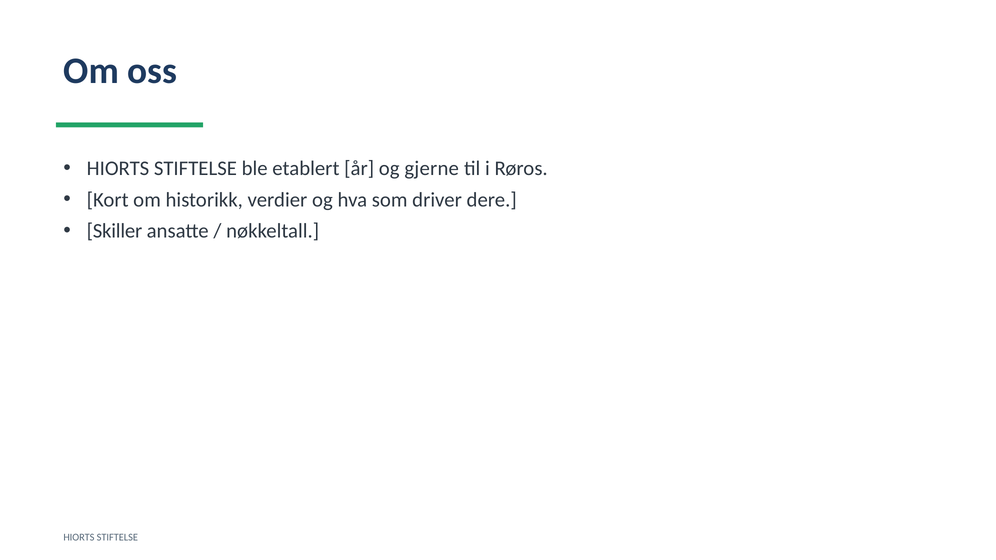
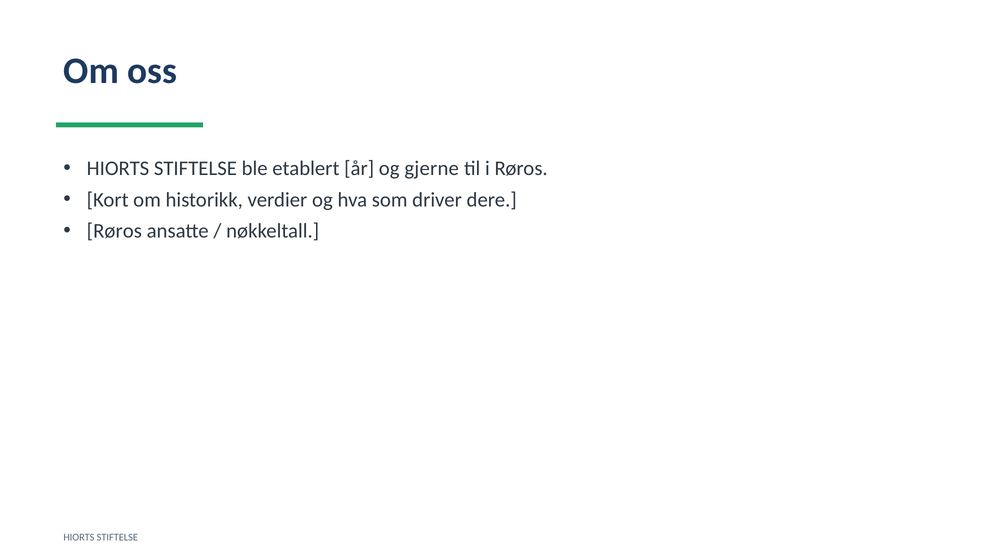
Skiller: Skiller -> Røros (114, 231)
